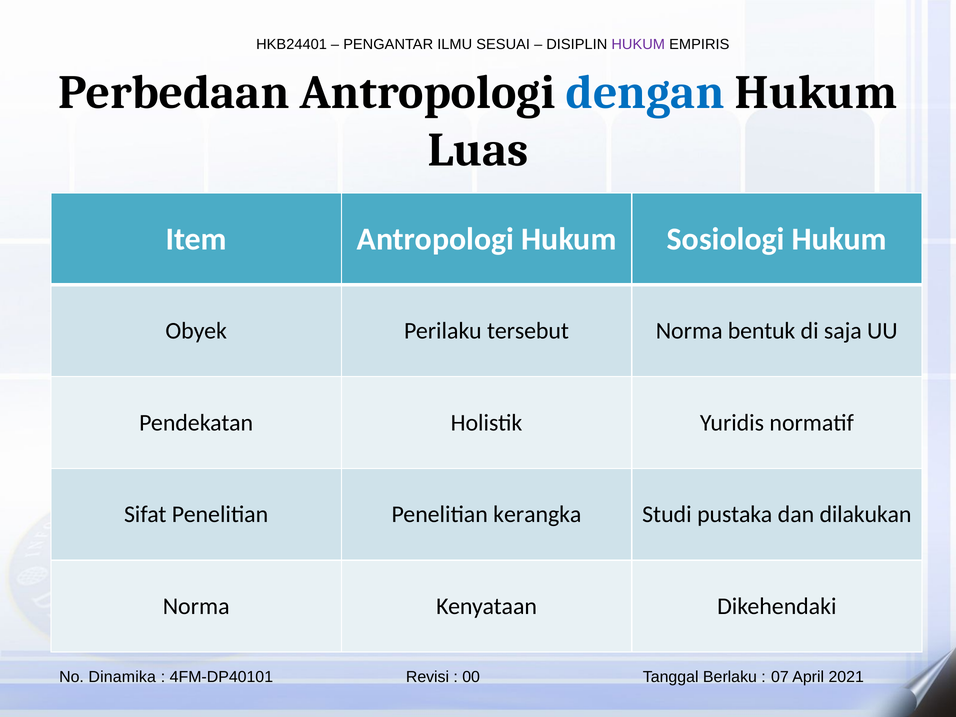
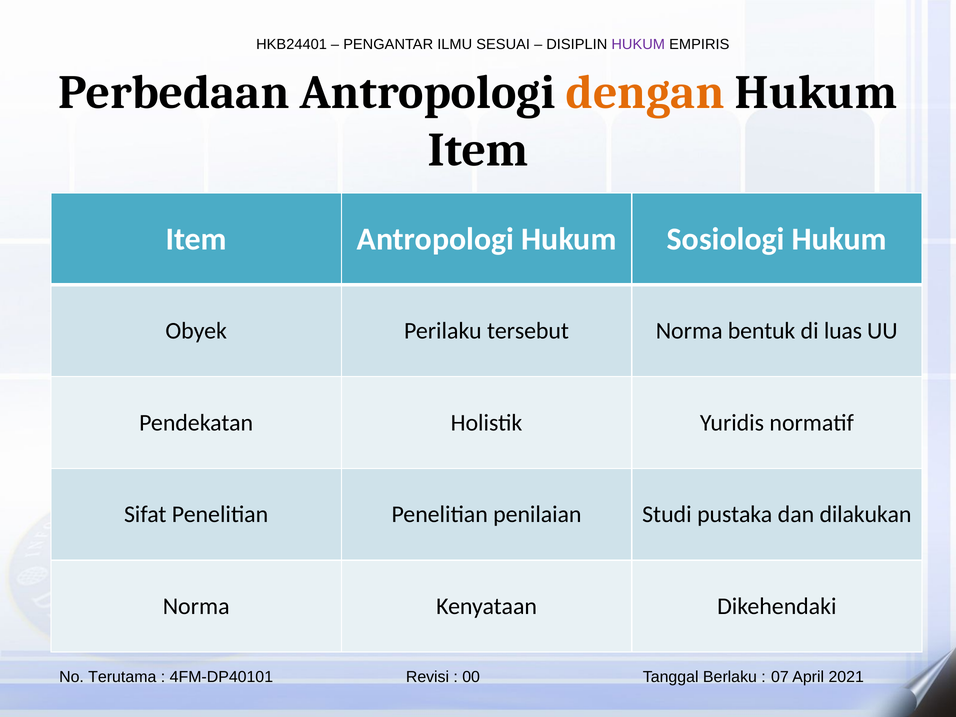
dengan colour: blue -> orange (645, 93)
Luas: Luas -> Item (478, 150)
saja: saja -> luas (843, 331)
kerangka: kerangka -> penilaian (537, 515)
Dinamika: Dinamika -> Terutama (122, 677)
